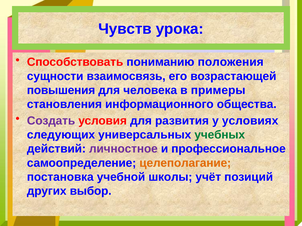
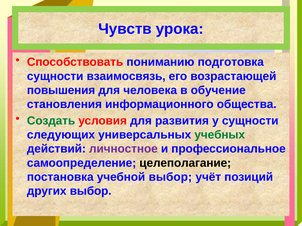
положения: положения -> подготовка (231, 62)
примеры: примеры -> обучение (218, 90)
Создать colour: purple -> green (51, 121)
у условиях: условиях -> сущности (250, 121)
целеполагание colour: orange -> black (185, 163)
учебной школы: школы -> выбор (170, 177)
